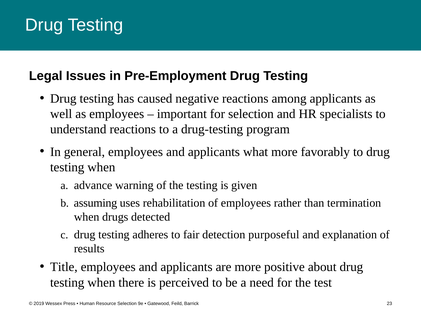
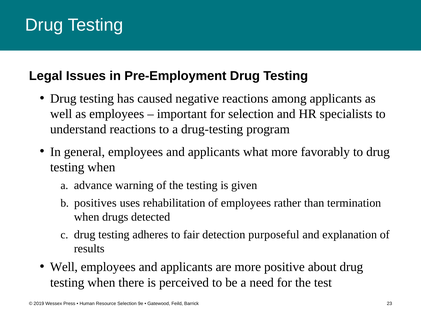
assuming: assuming -> positives (95, 203)
Title: Title -> Well (64, 267)
